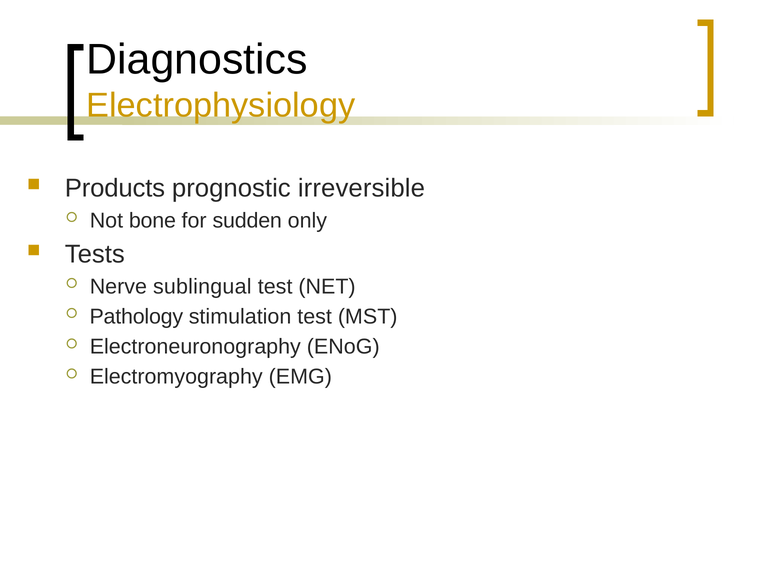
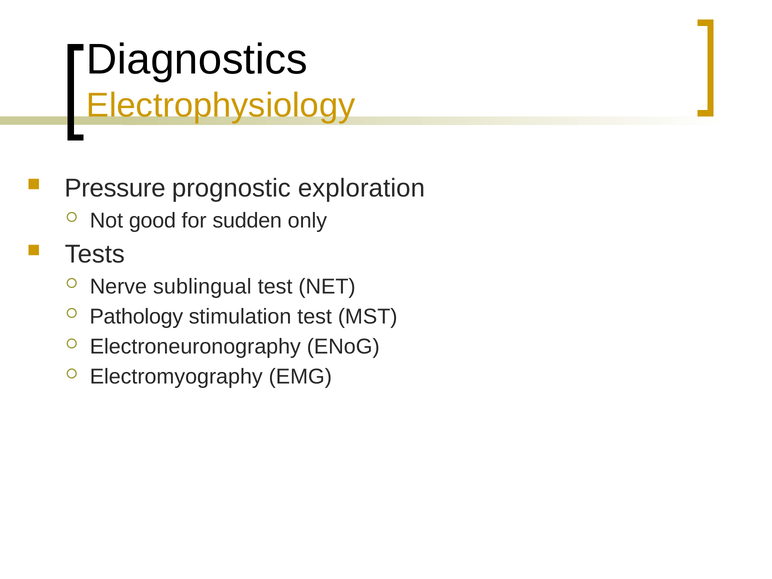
Products: Products -> Pressure (115, 188)
irreversible: irreversible -> exploration (361, 188)
bone: bone -> good (152, 221)
